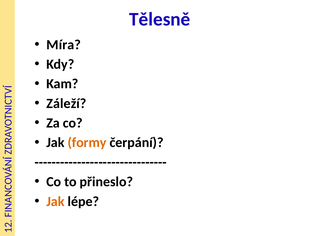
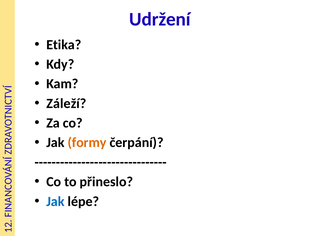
Tělesně: Tělesně -> Udržení (160, 19)
Míra: Míra -> Etika (64, 45)
Jak colour: orange -> blue (55, 201)
